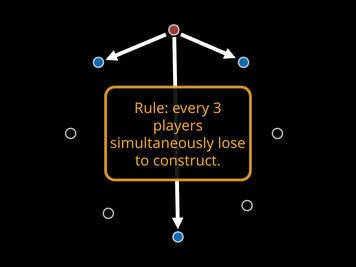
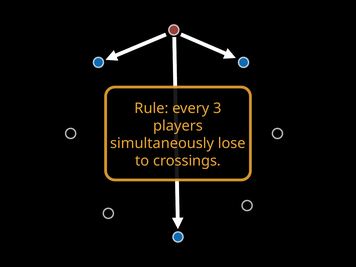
construct: construct -> crossings (187, 161)
